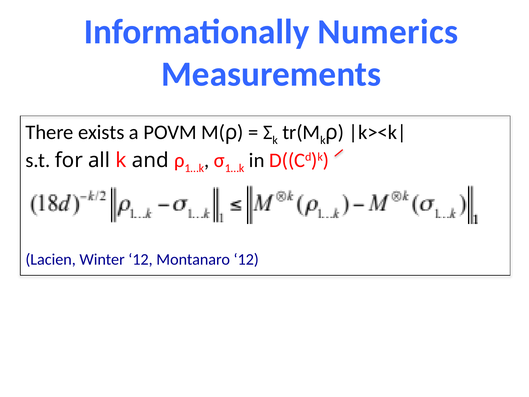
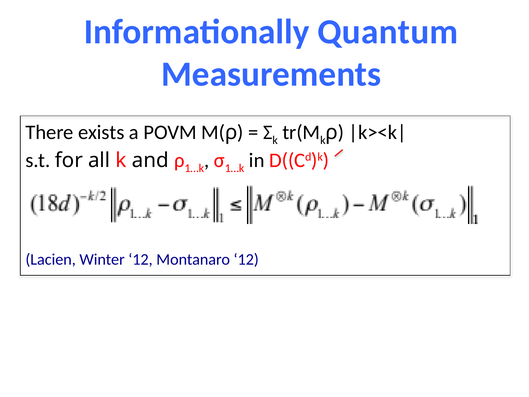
Numerics: Numerics -> Quantum (388, 32)
